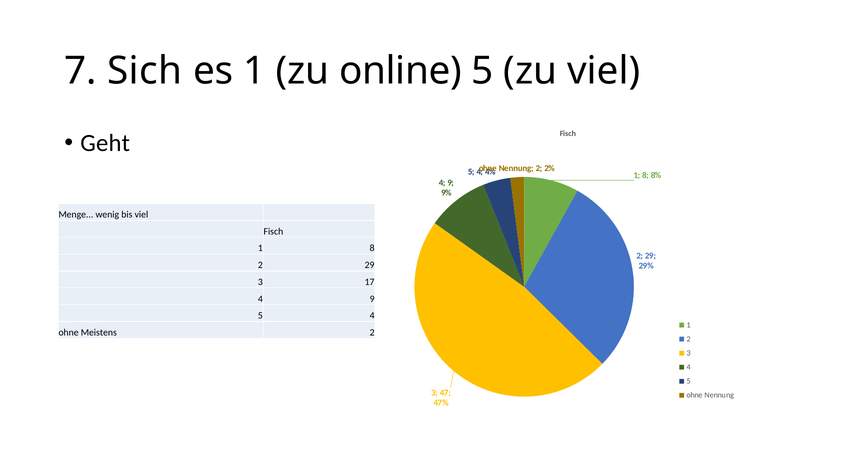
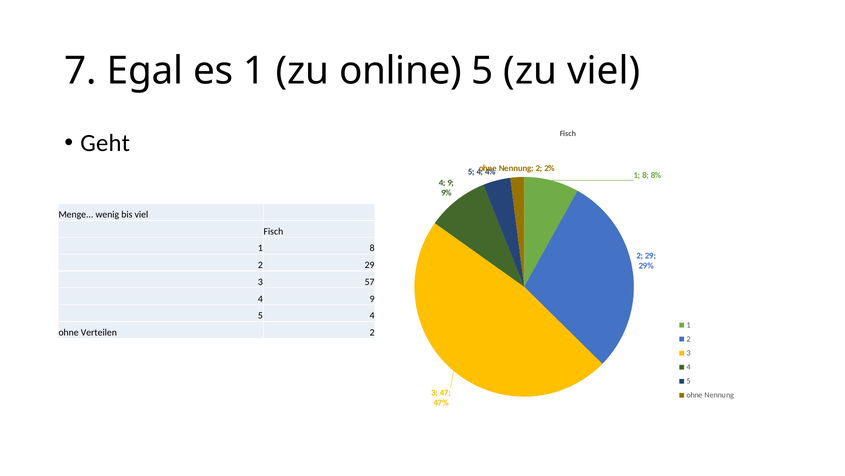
Sich: Sich -> Egal (145, 71)
17: 17 -> 57 (370, 282)
Meistens: Meistens -> Verteilen (99, 332)
